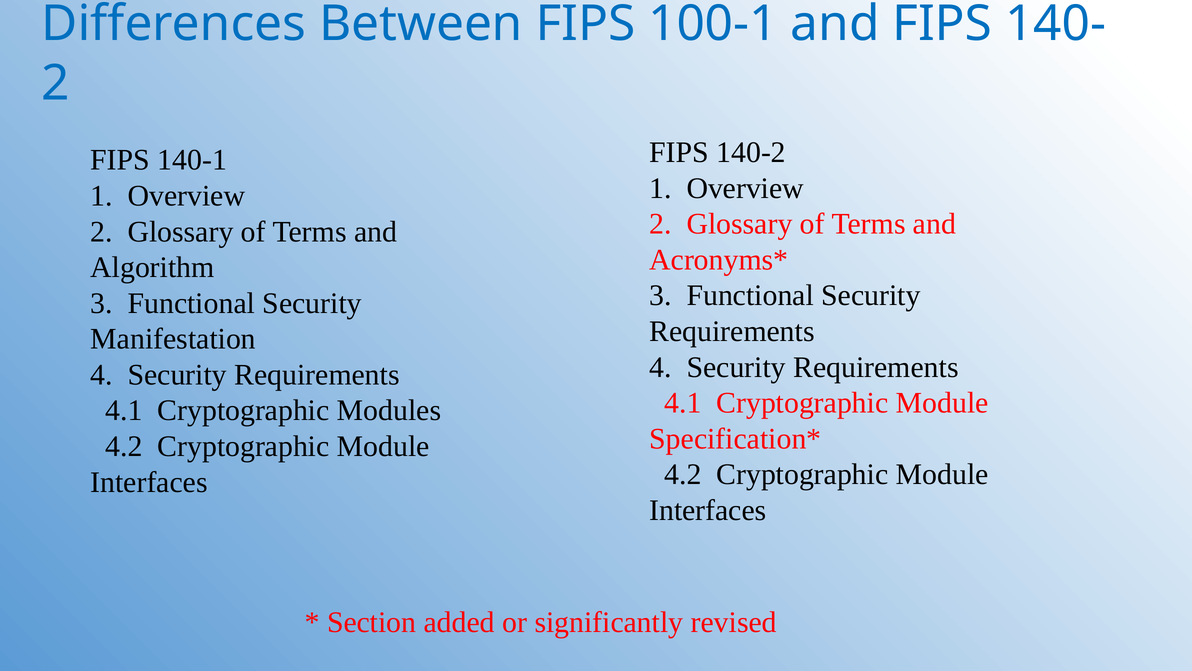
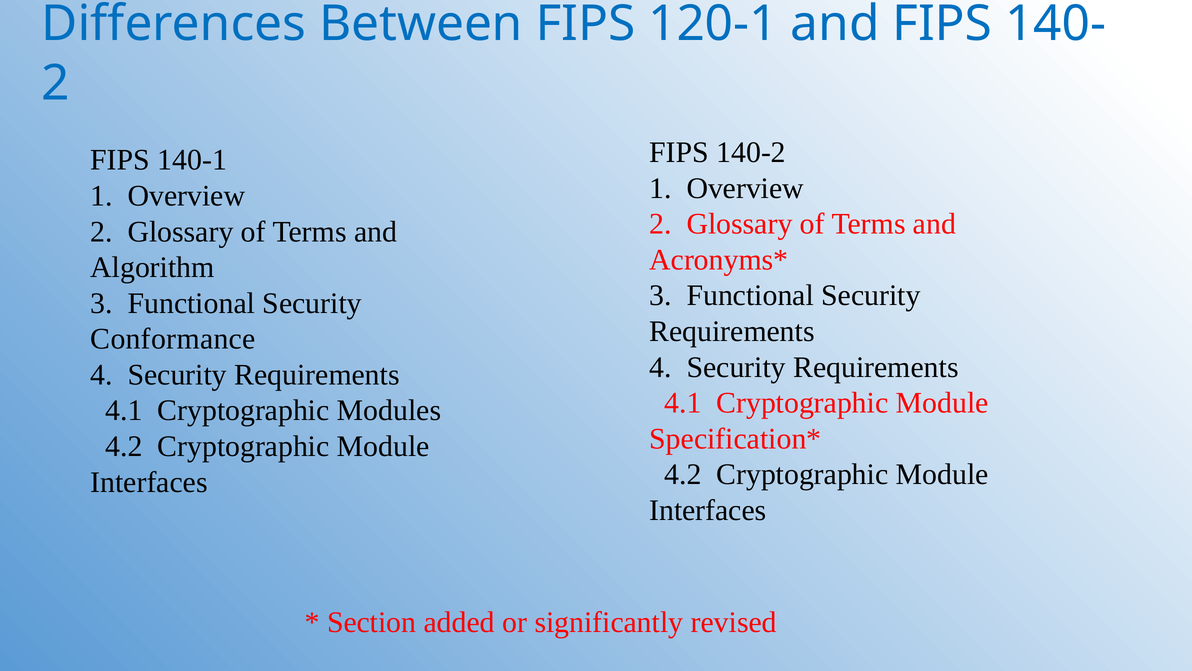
100-1: 100-1 -> 120-1 (713, 24)
Manifestation: Manifestation -> Conformance (173, 339)
